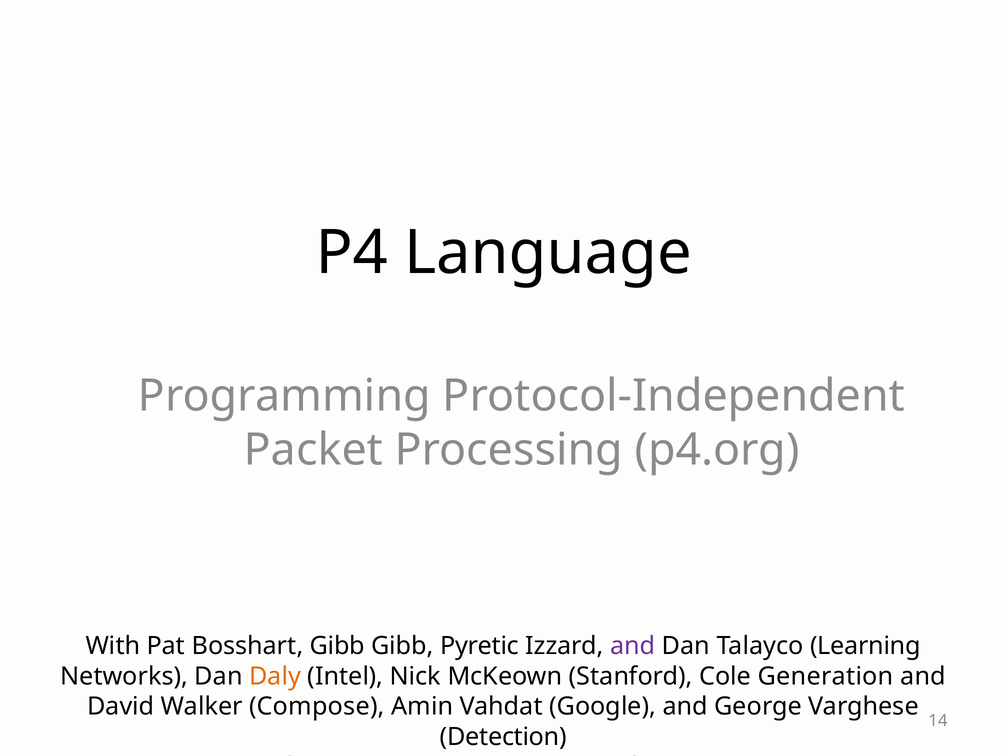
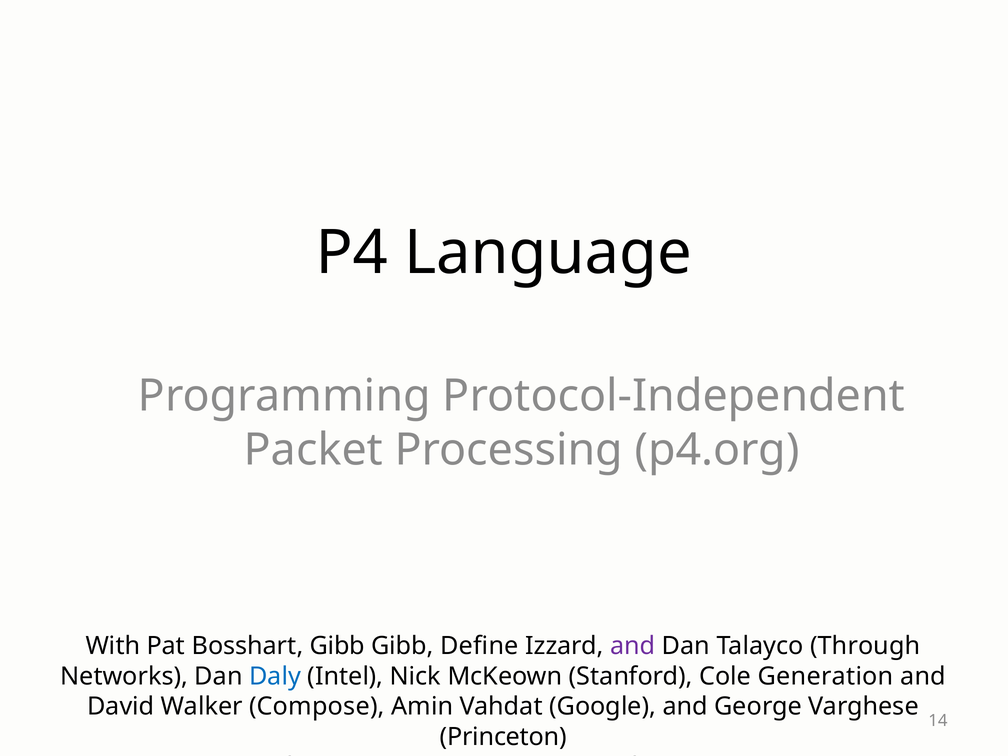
Pyretic: Pyretic -> Define (479, 646)
Learning: Learning -> Through (865, 646)
Daly colour: orange -> blue (275, 676)
Detection: Detection -> Princeton (503, 737)
